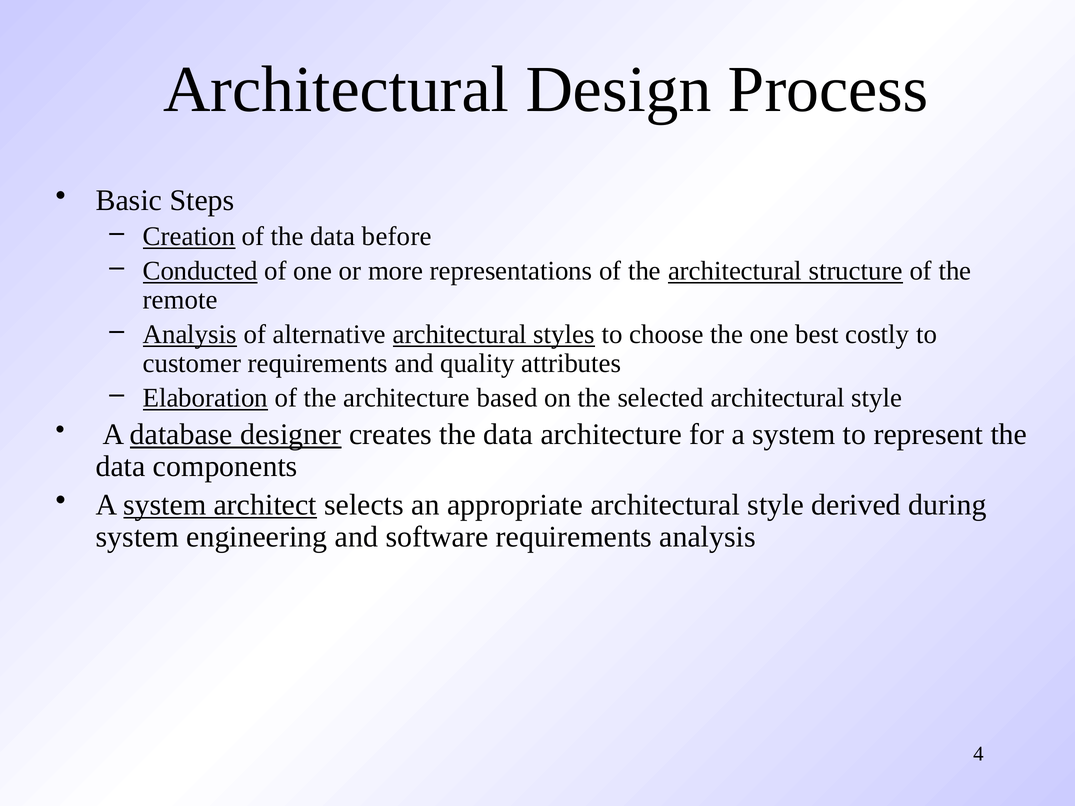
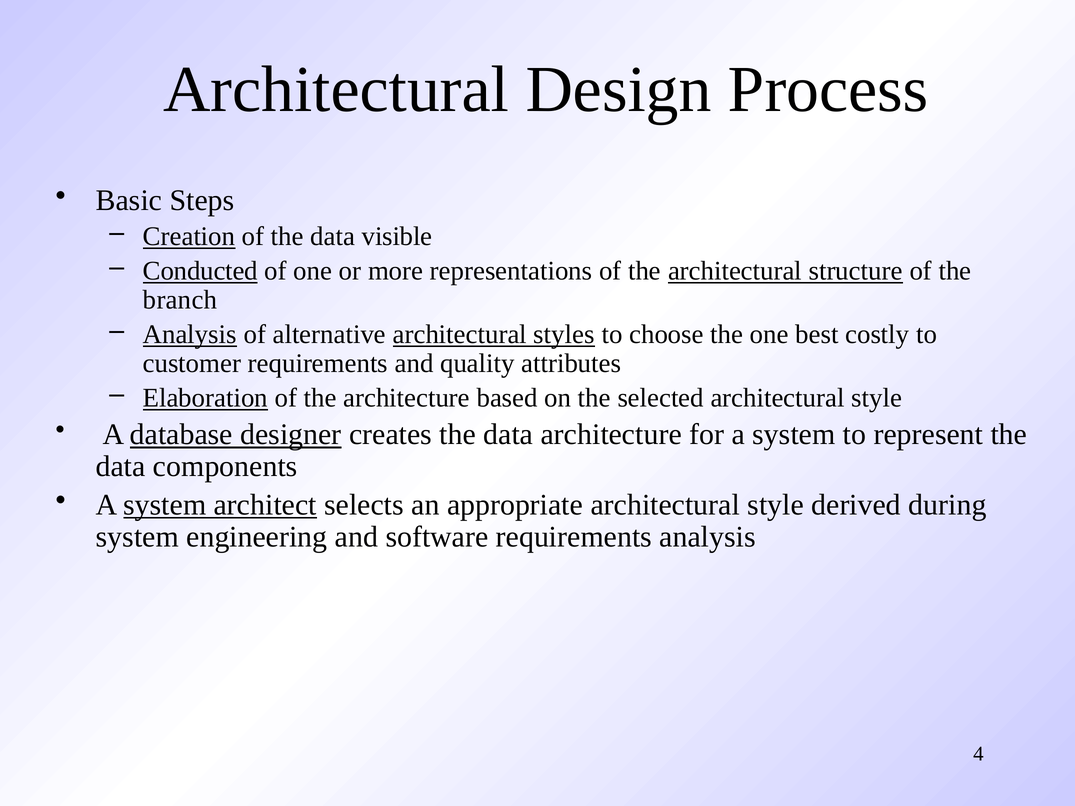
before: before -> visible (397, 237)
remote: remote -> branch (180, 300)
